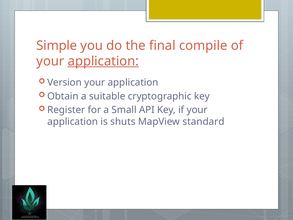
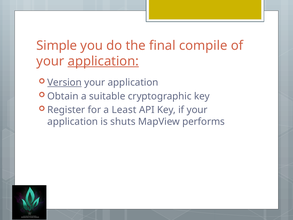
Version underline: none -> present (65, 82)
Small: Small -> Least (124, 110)
standard: standard -> performs (204, 122)
